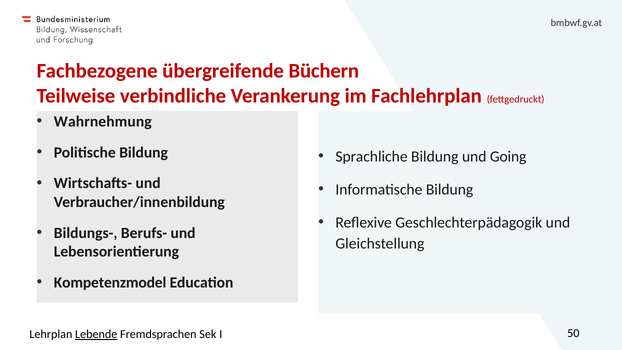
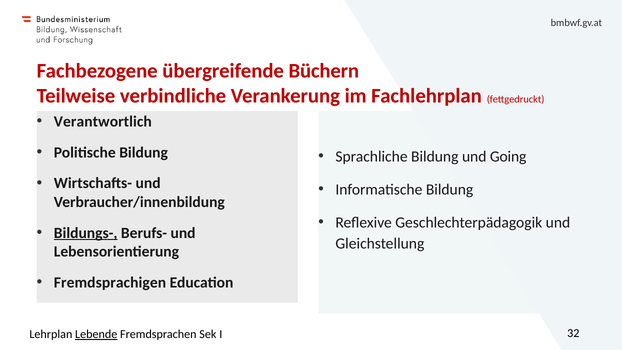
Wahrnehmung: Wahrnehmung -> Verantwortlich (103, 121)
Bildungs- underline: none -> present (86, 233)
Kompetenzmodel: Kompetenzmodel -> Fremdsprachigen (110, 283)
50: 50 -> 32 (573, 333)
